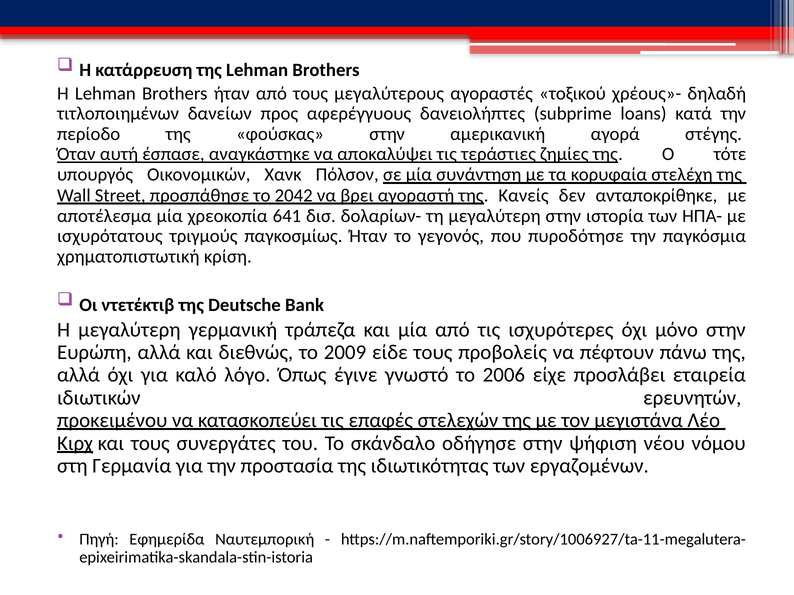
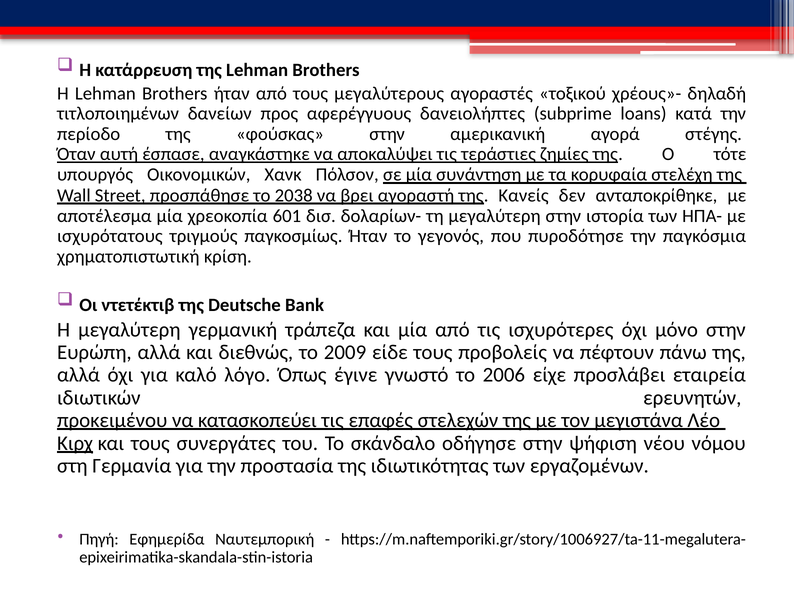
2042: 2042 -> 2038 (294, 196)
641: 641 -> 601 (287, 216)
